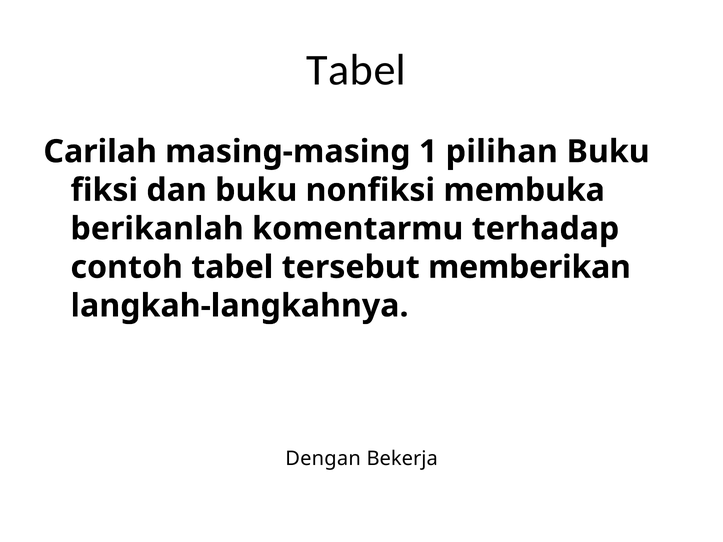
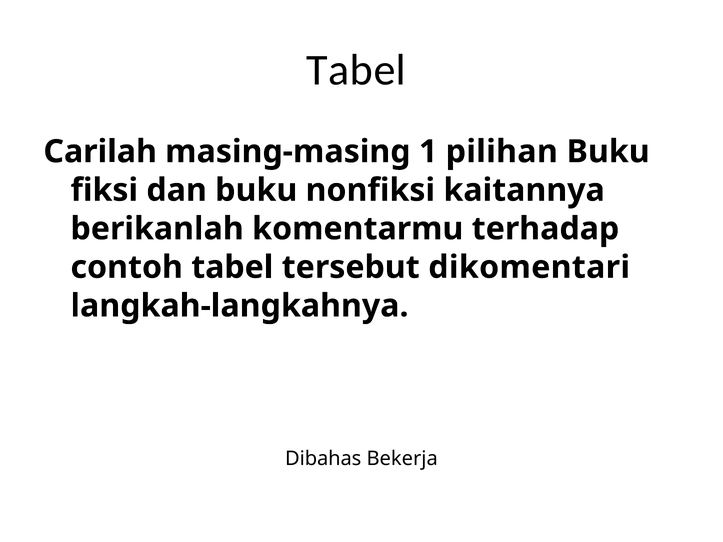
membuka: membuka -> kaitannya (524, 190)
memberikan: memberikan -> dikomentari (529, 267)
Dengan: Dengan -> Dibahas (323, 459)
